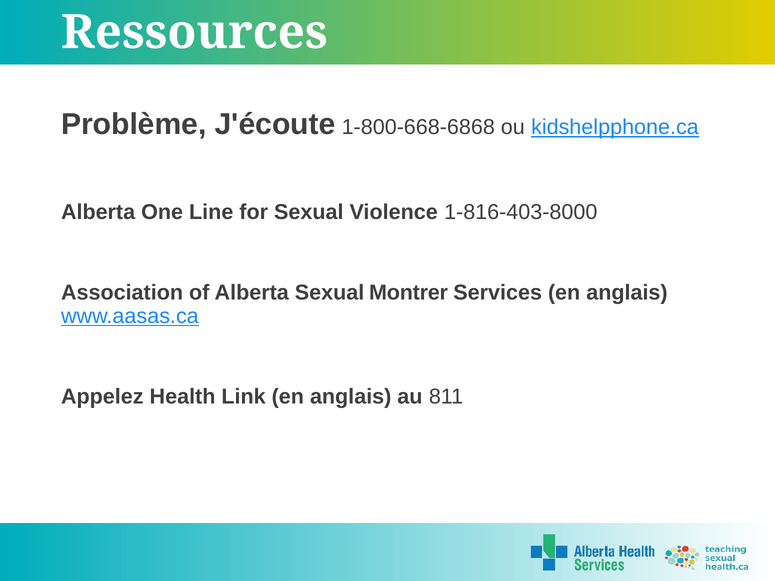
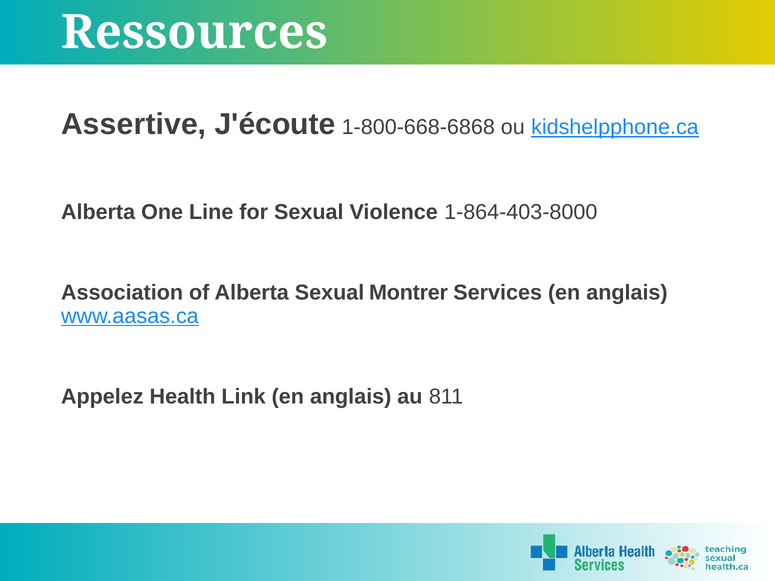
Problème: Problème -> Assertive (134, 125)
1-816-403-8000: 1-816-403-8000 -> 1-864-403-8000 (521, 212)
